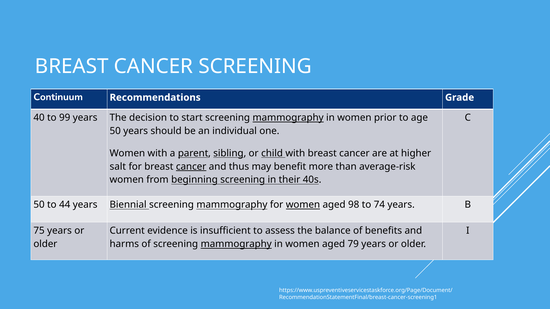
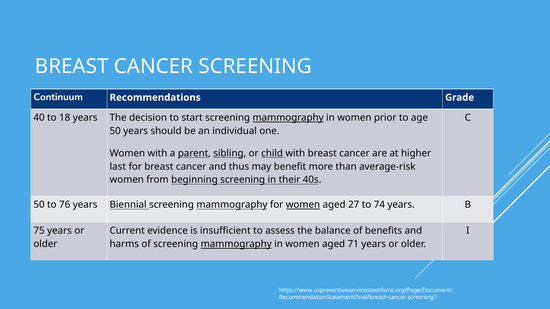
99: 99 -> 18 (65, 118)
salt: salt -> last (118, 167)
cancer underline: present -> none (191, 167)
44: 44 -> 76 (65, 205)
98: 98 -> 27 (354, 205)
79: 79 -> 71 (353, 244)
